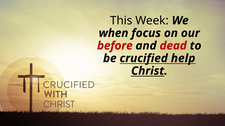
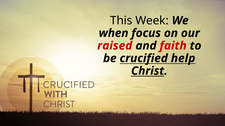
before: before -> raised (115, 46)
dead: dead -> faith (173, 46)
